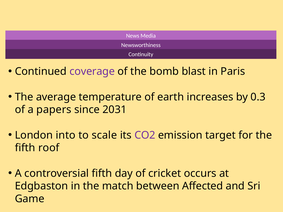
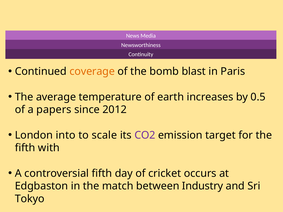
coverage colour: purple -> orange (92, 72)
0.3: 0.3 -> 0.5 (258, 97)
2031: 2031 -> 2012 (115, 110)
roof: roof -> with (49, 148)
Affected: Affected -> Industry (203, 186)
Game: Game -> Tokyo (30, 199)
